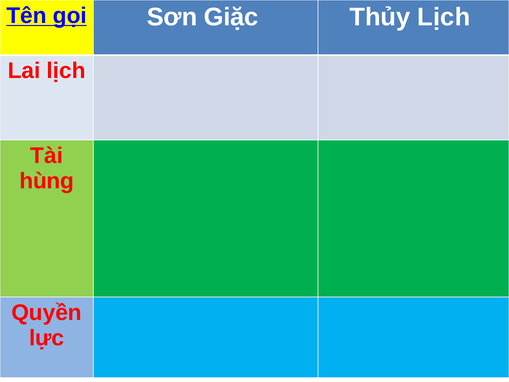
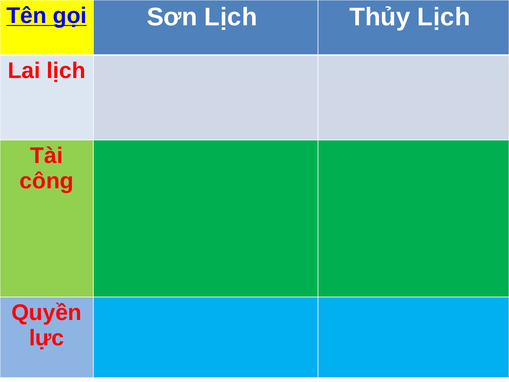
Sơn Giặc: Giặc -> Lịch (231, 17)
hùng: hùng -> công (47, 181)
